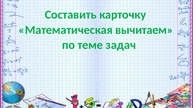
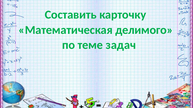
вычитаем: вычитаем -> делимого (144, 30)
